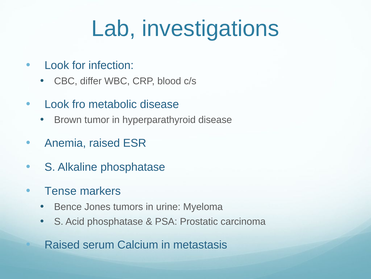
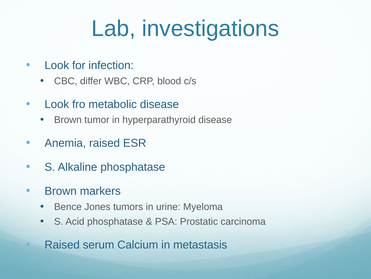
Tense: Tense -> Brown (61, 191)
